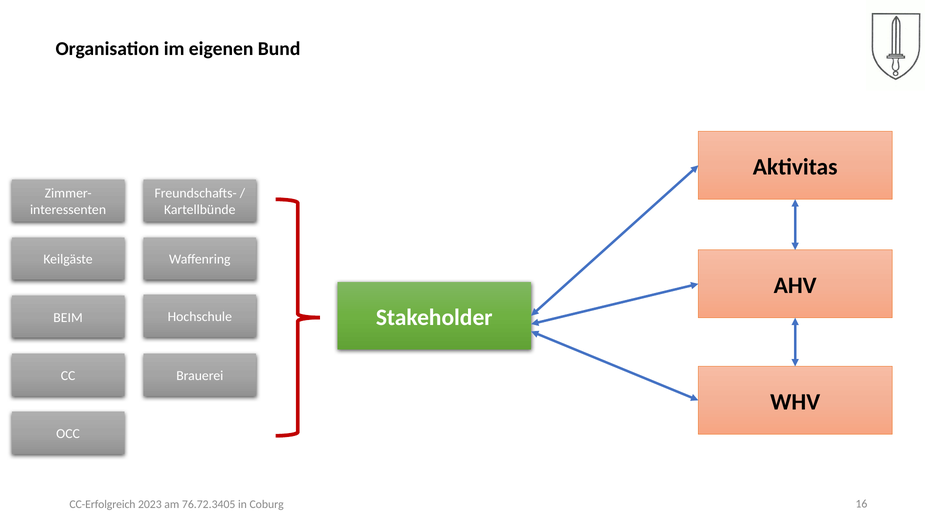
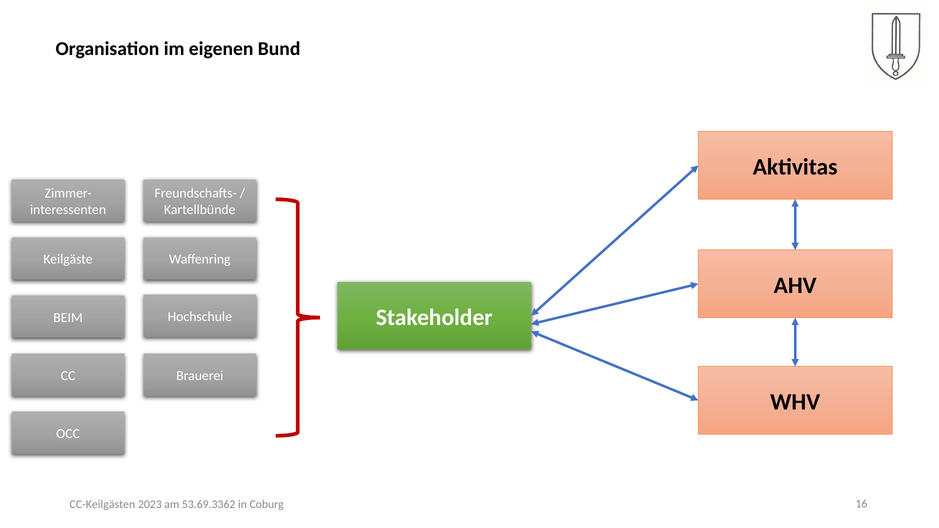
CC-Erfolgreich: CC-Erfolgreich -> CC-Keilgästen (102, 504)
76.72.3405: 76.72.3405 -> 53.69.3362 (209, 504)
